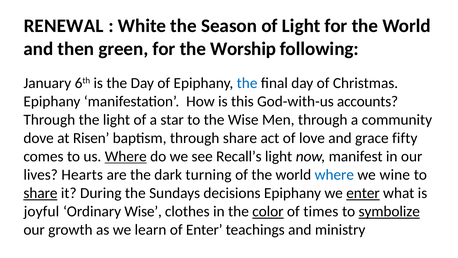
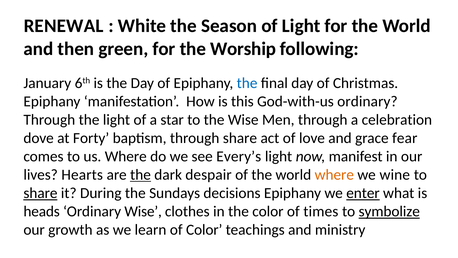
God-with-us accounts: accounts -> ordinary (367, 101)
community: community -> celebration (397, 120)
Risen: Risen -> Forty (91, 138)
fifty: fifty -> fear (405, 138)
Where underline: present -> none (126, 156)
Recall’s: Recall’s -> Every’s (239, 156)
the underline: none -> present (141, 175)
turning: turning -> despair (209, 175)
where colour: blue -> orange (334, 175)
joyful: joyful -> heads (42, 211)
color underline: present -> none (268, 211)
of Enter: Enter -> Color (204, 229)
